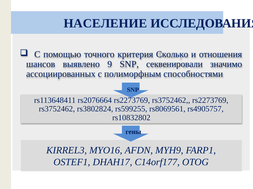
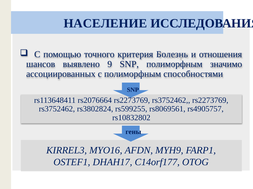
Сколько: Сколько -> Болезнь (172, 55)
SNP секвенировали: секвенировали -> полиморфным (174, 64)
